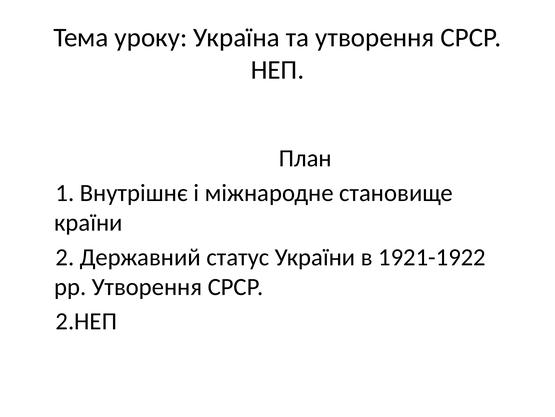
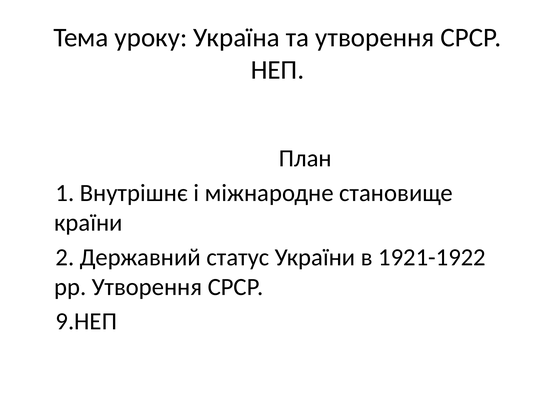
2.НЕП: 2.НЕП -> 9.НЕП (86, 321)
